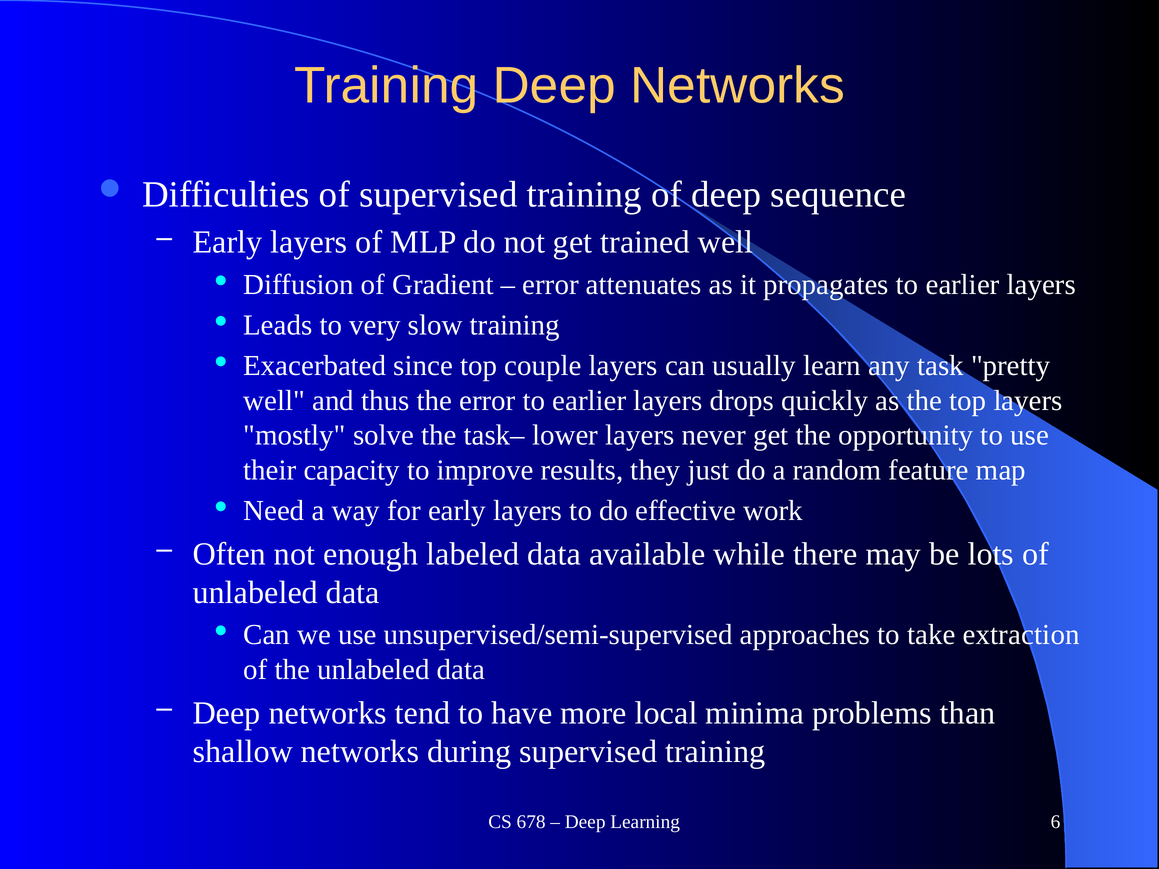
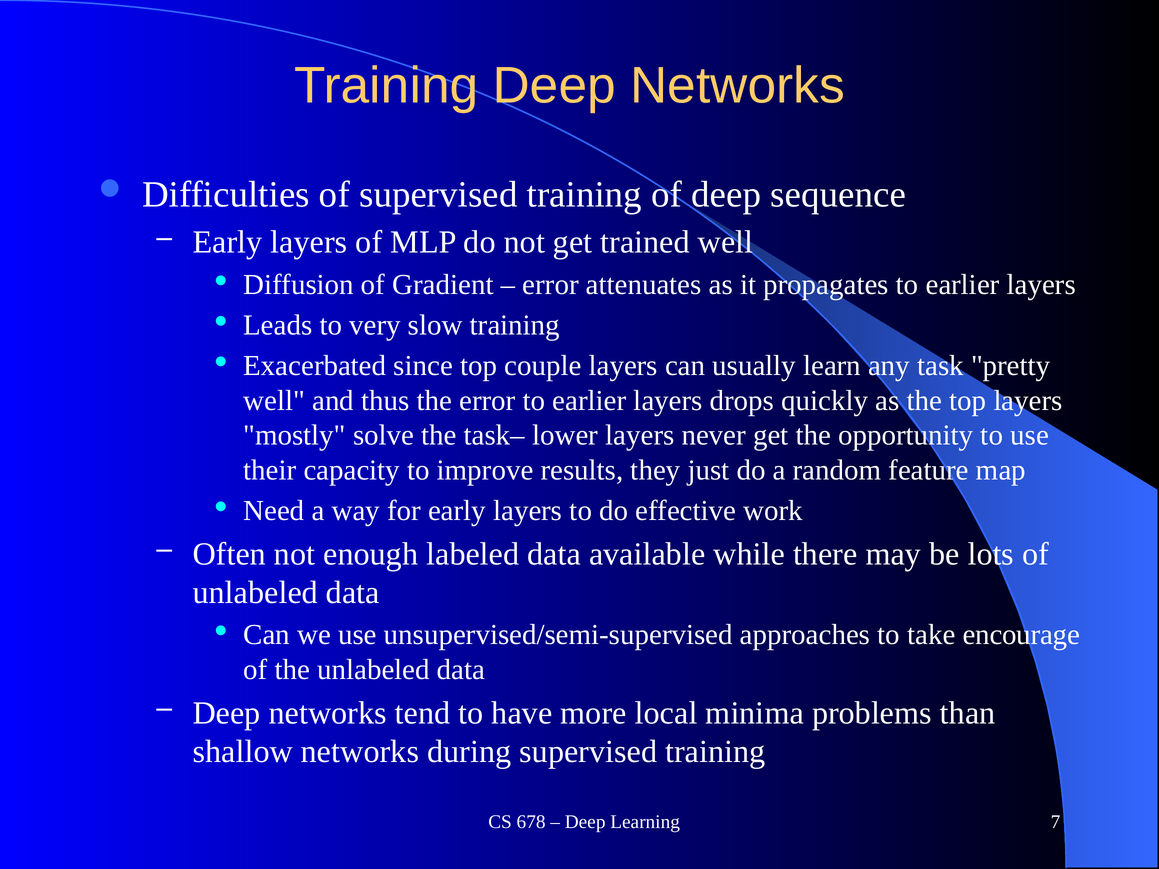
extraction: extraction -> encourage (1021, 635)
6: 6 -> 7 (1056, 822)
